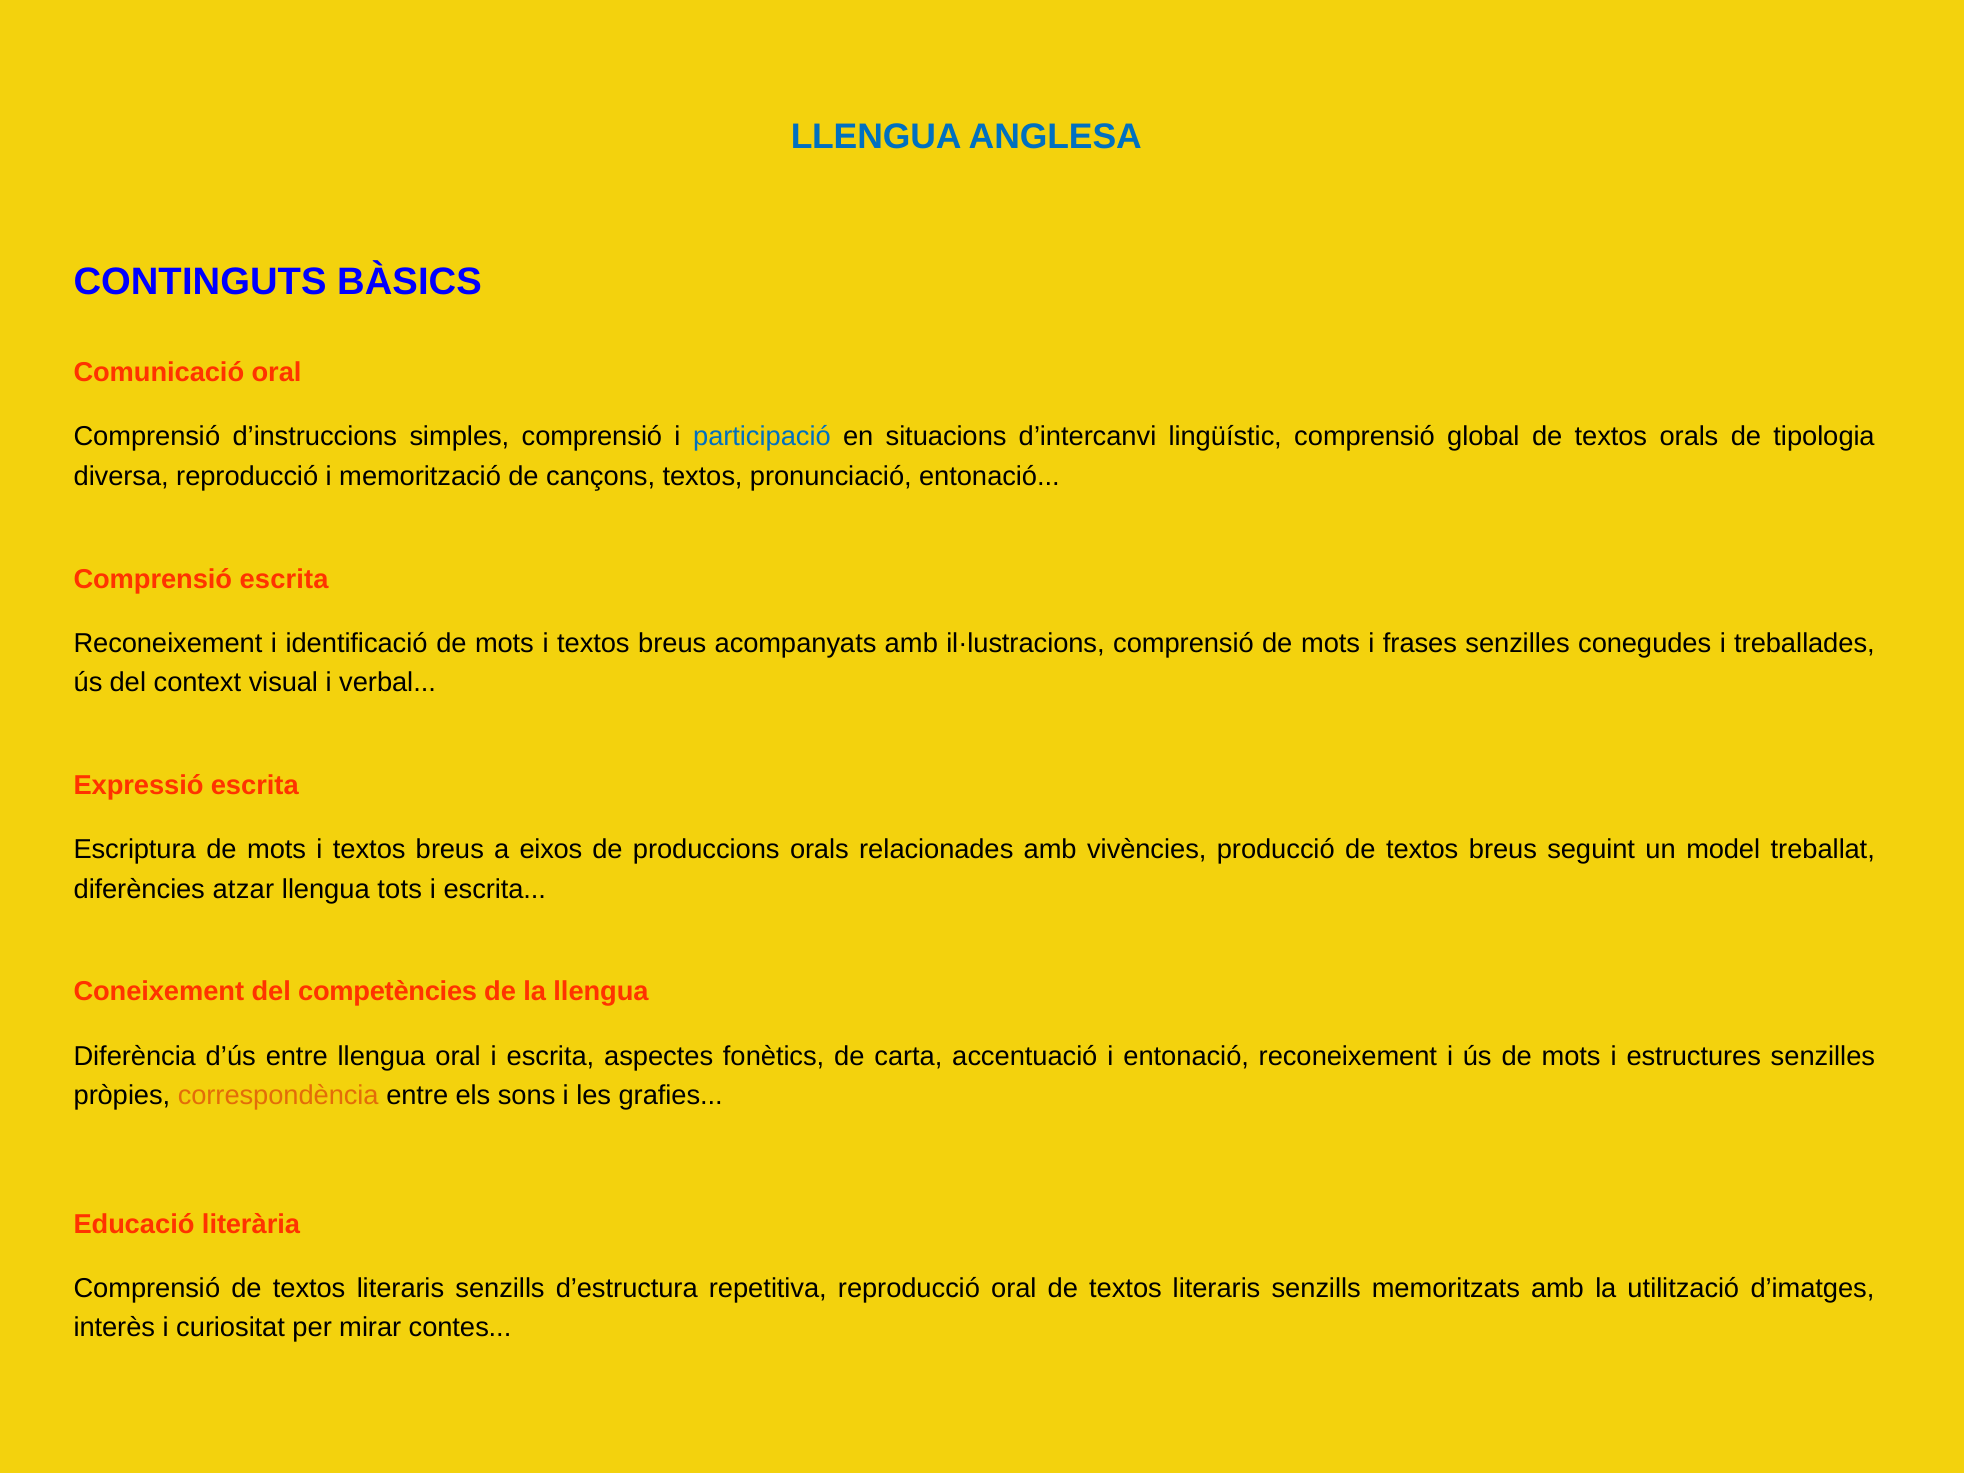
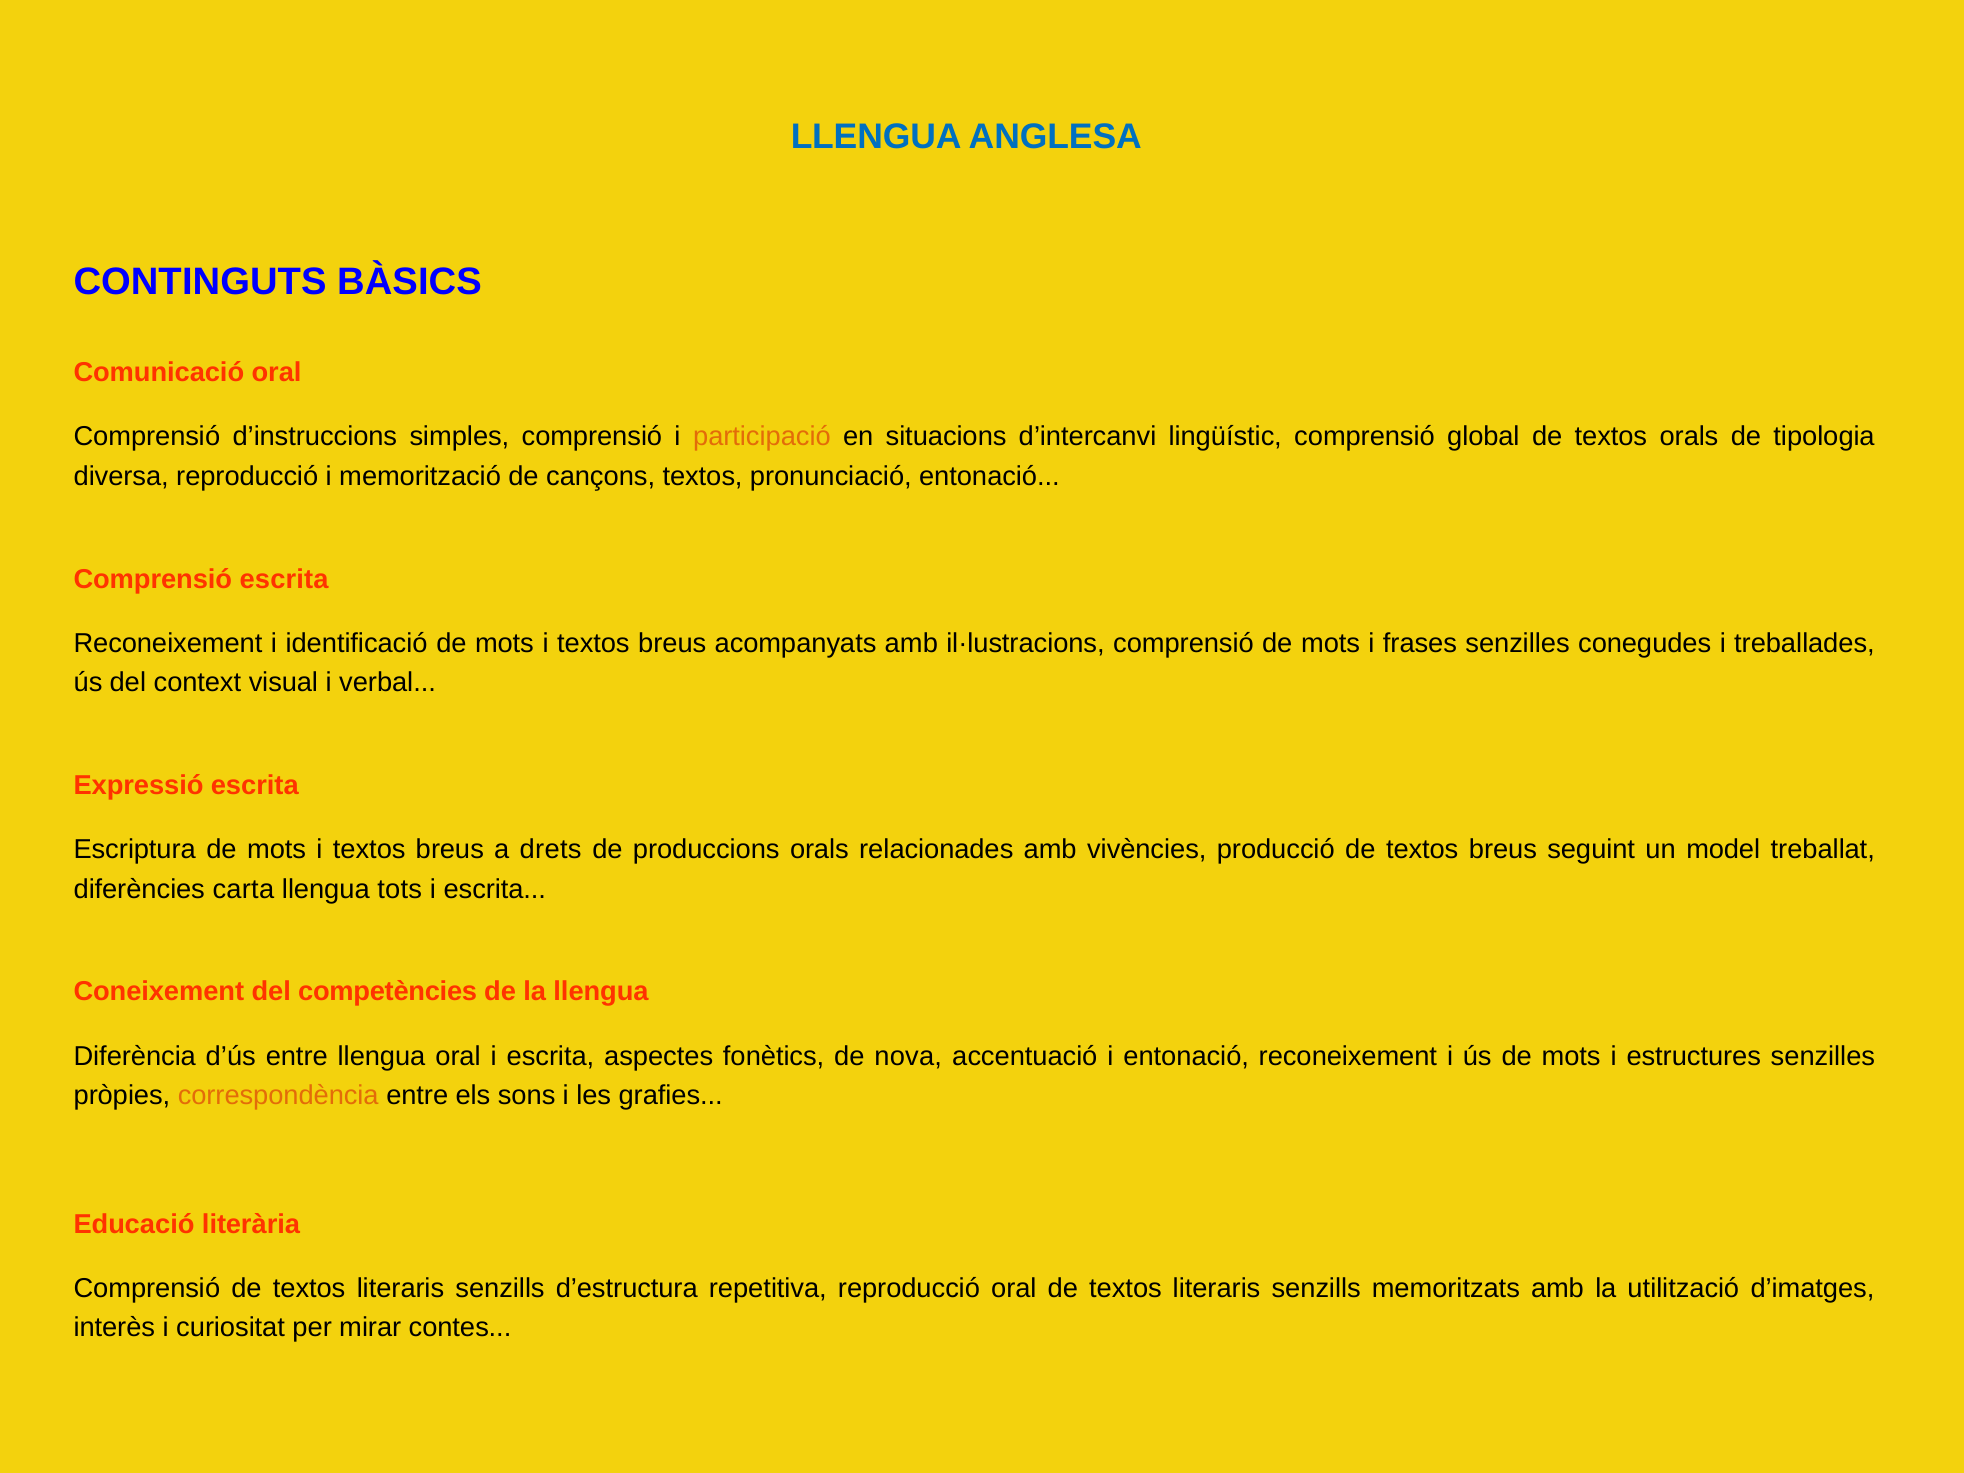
participació colour: blue -> orange (762, 437)
eixos: eixos -> drets (551, 850)
atzar: atzar -> carta (243, 889)
carta: carta -> nova (908, 1056)
